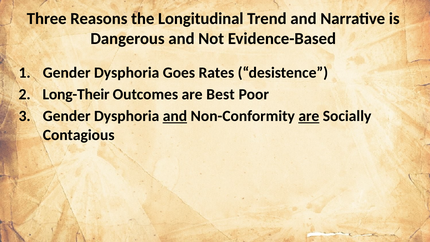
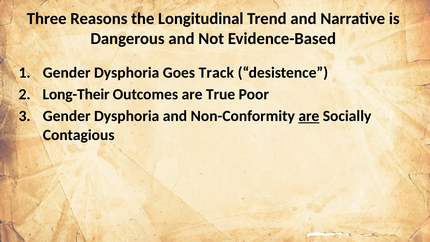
Rates: Rates -> Track (216, 73)
Best: Best -> True (221, 94)
and underline: present -> none (175, 116)
